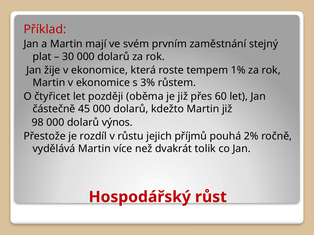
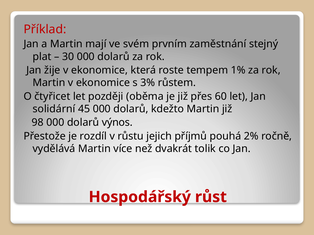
částečně: částečně -> solidární (54, 109)
